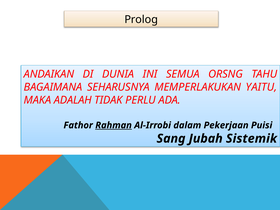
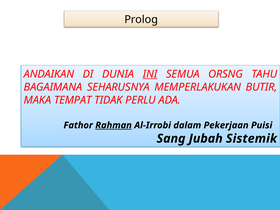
INI underline: none -> present (150, 74)
YAITU: YAITU -> BUTIR (262, 87)
ADALAH: ADALAH -> TEMPAT (73, 100)
